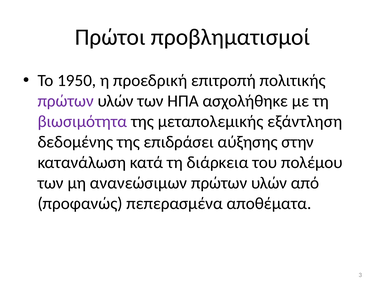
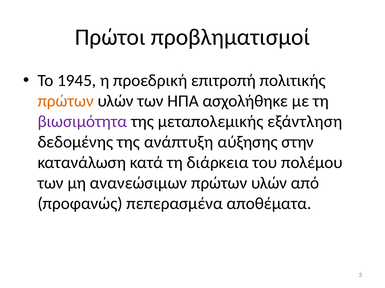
1950: 1950 -> 1945 (77, 81)
πρώτων colour: purple -> orange (66, 101)
επιδράσει: επιδράσει -> ανάπτυξη (179, 142)
